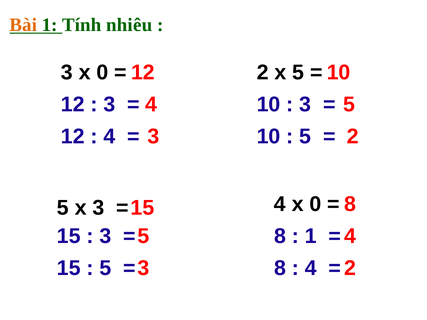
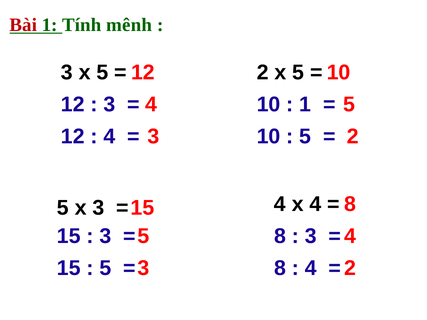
Bài colour: orange -> red (23, 25)
nhiêu: nhiêu -> mênh (129, 25)
3 x 0: 0 -> 5 (102, 73)
3: 3 -> 1 (305, 105)
4 x 0: 0 -> 4 (315, 204)
1: 1 -> 3 (311, 236)
